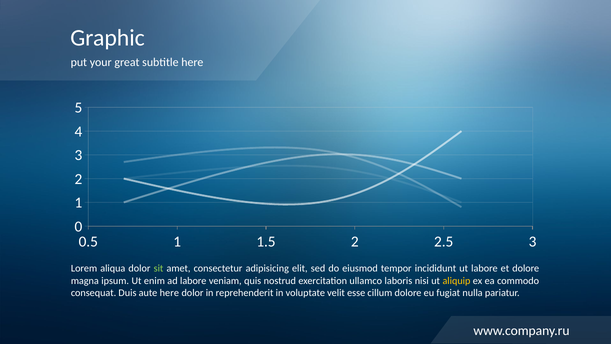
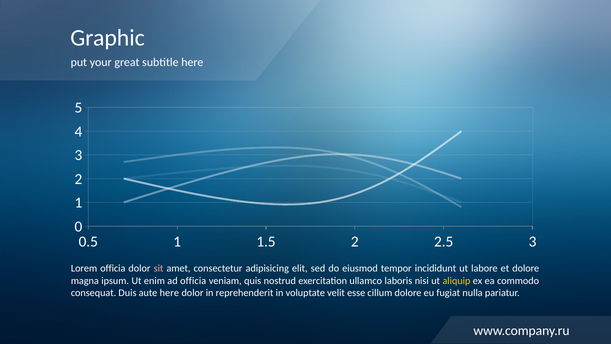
Lorem aliqua: aliqua -> officia (113, 268)
sit colour: light green -> pink (159, 268)
ad labore: labore -> officia (193, 280)
